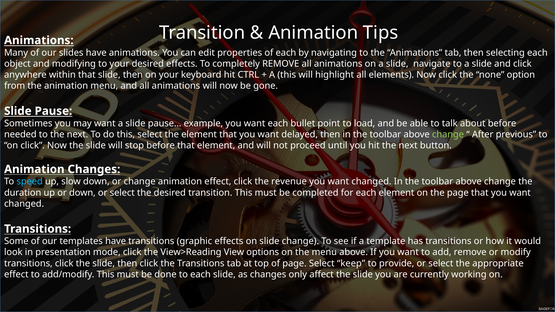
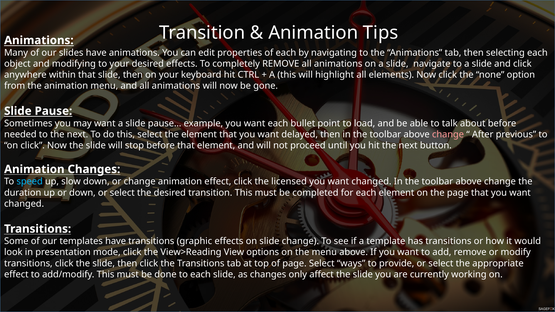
change colour: light green -> pink (448, 135)
revenue: revenue -> licensed (289, 182)
keep: keep -> ways (351, 264)
